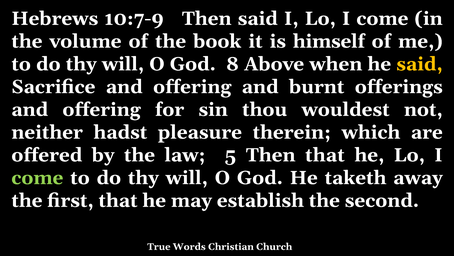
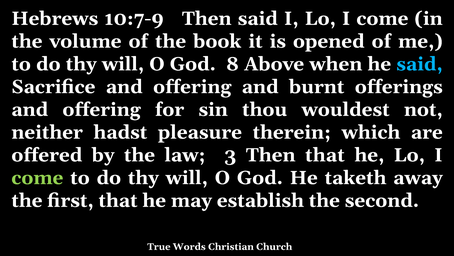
himself: himself -> opened (329, 41)
said colour: yellow -> light blue (419, 64)
5: 5 -> 3 (230, 155)
